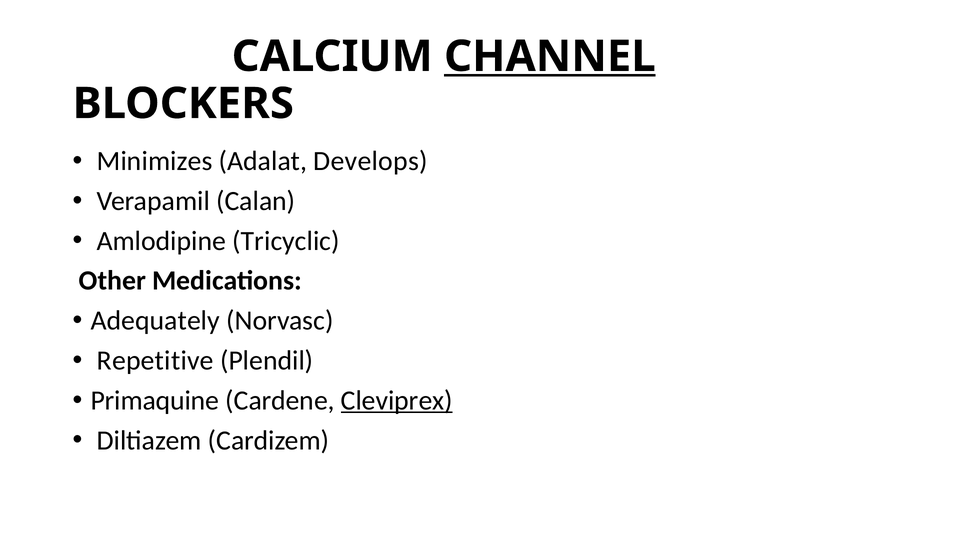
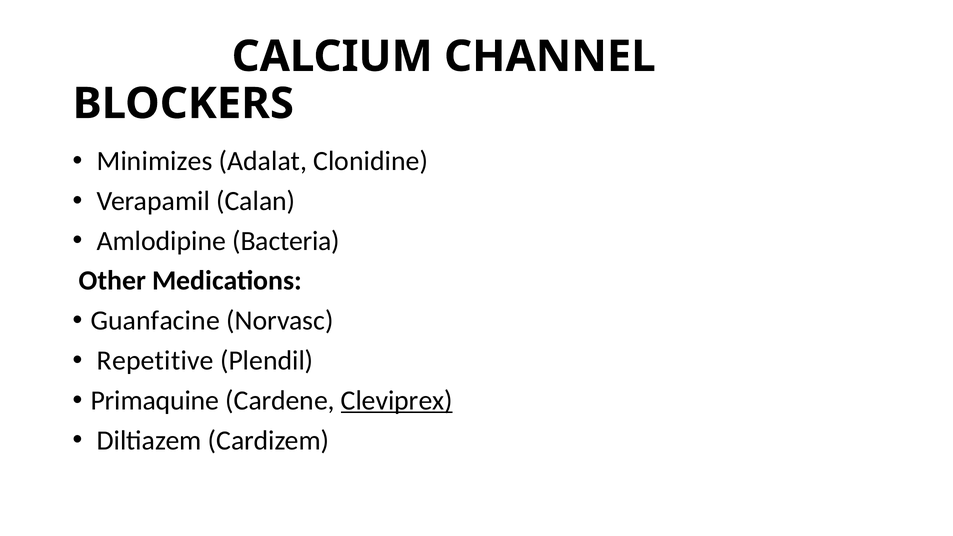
CHANNEL underline: present -> none (550, 56)
Develops: Develops -> Clonidine (371, 161)
Tricyclic: Tricyclic -> Bacteria (286, 241)
Adequately: Adequately -> Guanfacine (155, 321)
